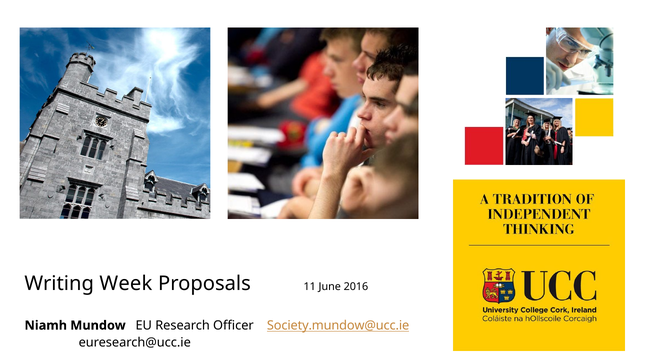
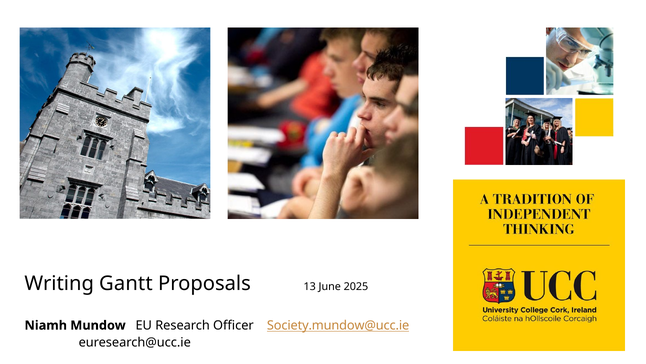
Week: Week -> Gantt (126, 283)
11: 11 -> 13 (310, 286)
2016: 2016 -> 2025 (356, 286)
